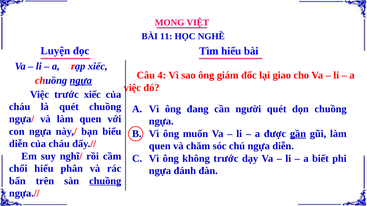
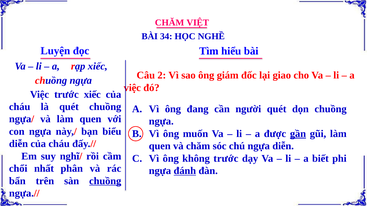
MONG: MONG -> CHĂM (170, 23)
11: 11 -> 34 (166, 36)
4: 4 -> 2 (162, 75)
ngựa underline: present -> none (81, 80)
chổi hiểu: hiểu -> nhất (44, 169)
đánh underline: none -> present (185, 171)
